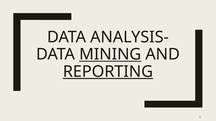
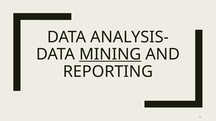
REPORTING underline: present -> none (108, 72)
